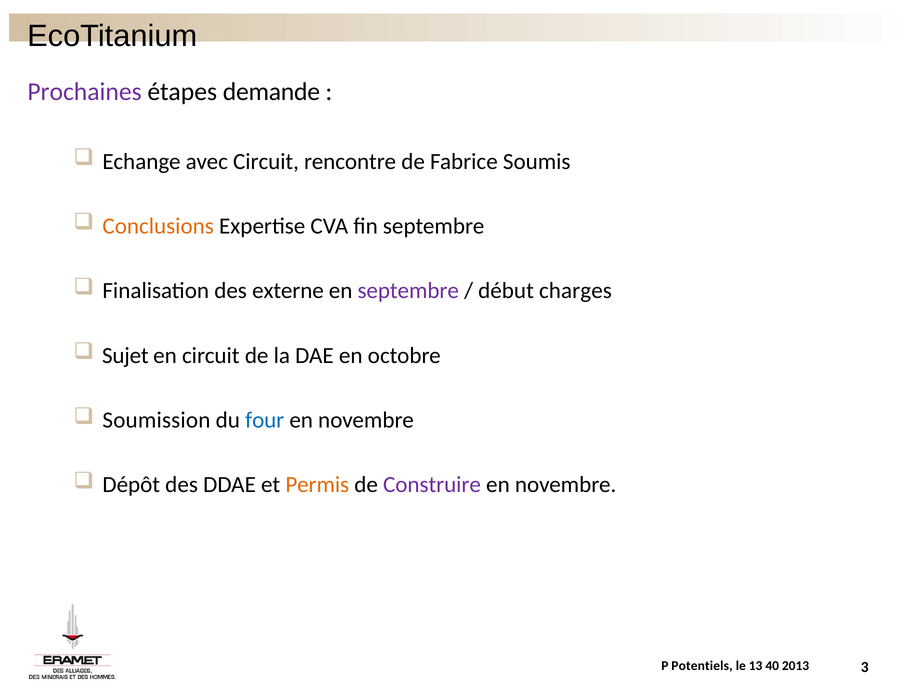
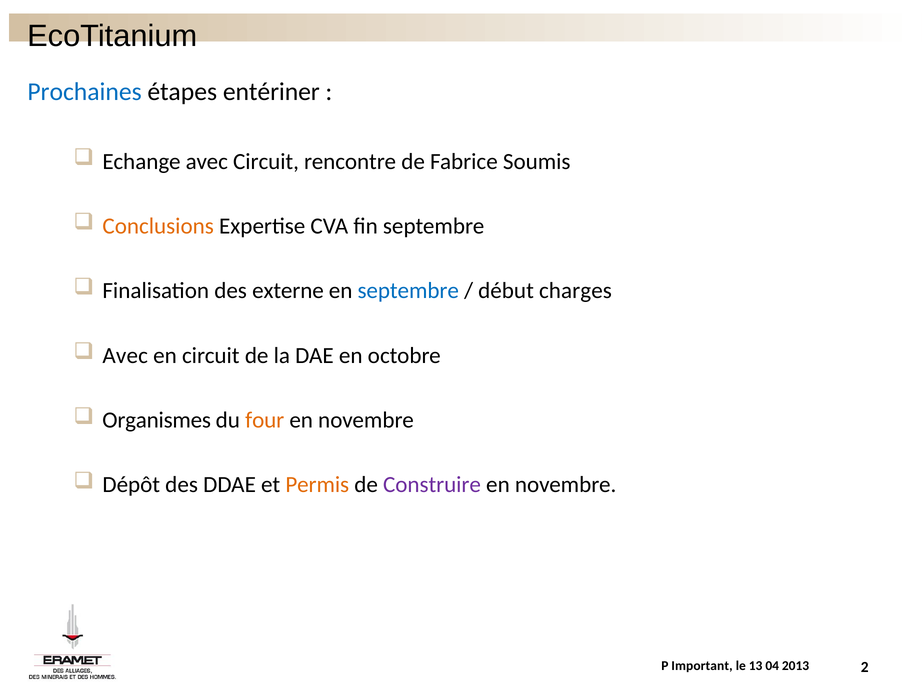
Prochaines colour: purple -> blue (85, 92)
demande: demande -> entériner (271, 92)
septembre colour: purple -> blue (408, 291)
Sujet: Sujet -> Avec (125, 356)
Soumission: Soumission -> Organismes (157, 420)
four colour: blue -> orange (265, 420)
Potentiels: Potentiels -> Important (702, 666)
40: 40 -> 04 (772, 666)
3: 3 -> 2 (865, 667)
